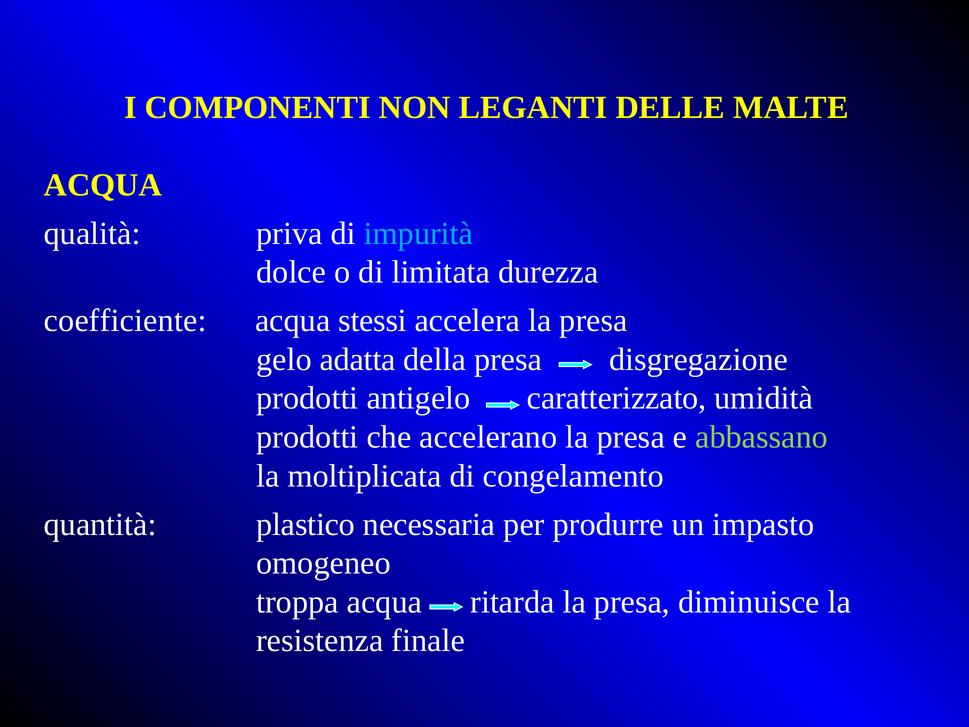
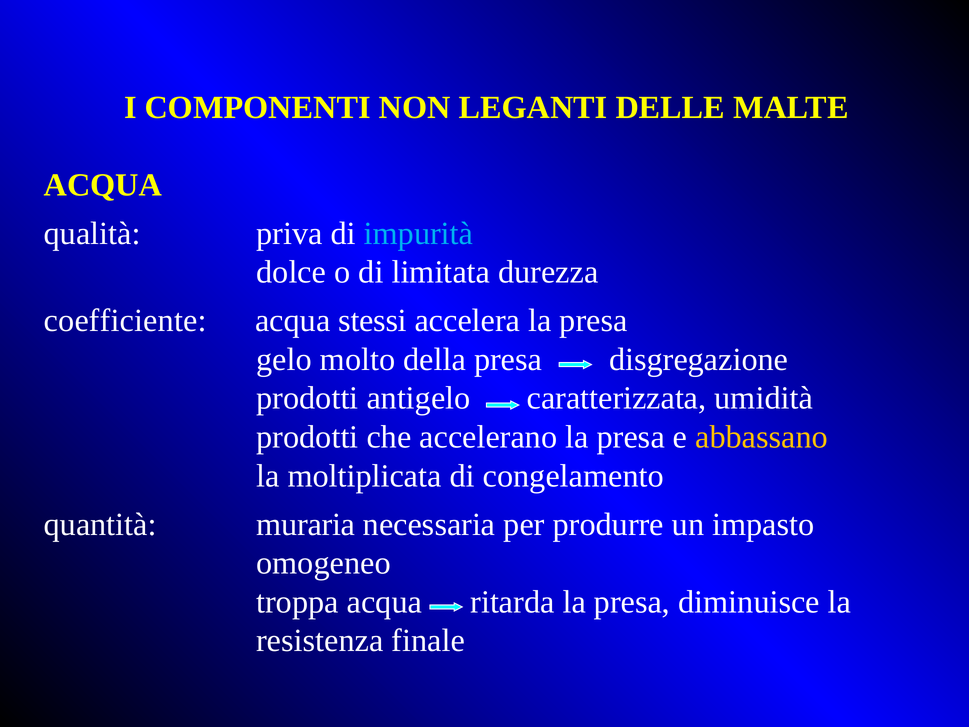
adatta: adatta -> molto (358, 359)
caratterizzato: caratterizzato -> caratterizzata (617, 398)
abbassano colour: light green -> yellow (762, 437)
plastico: plastico -> muraria (306, 524)
